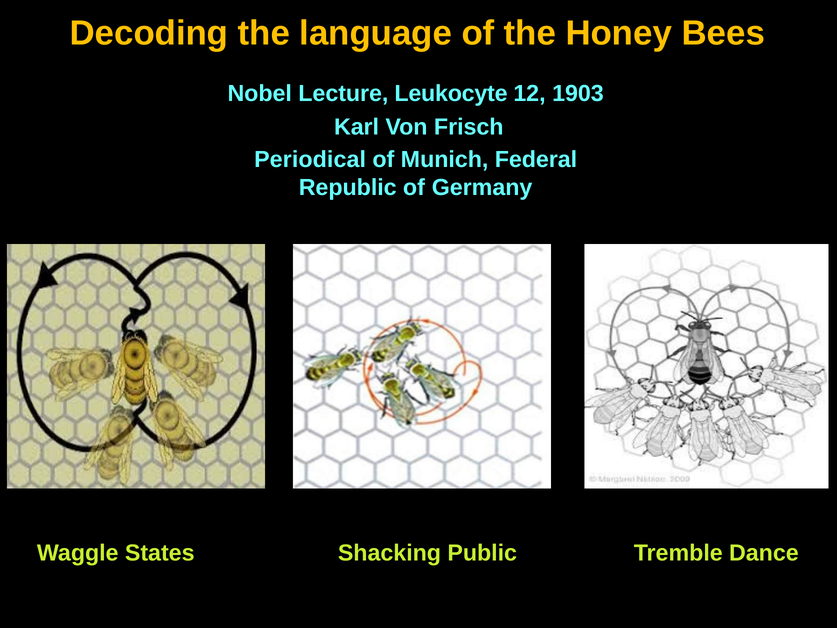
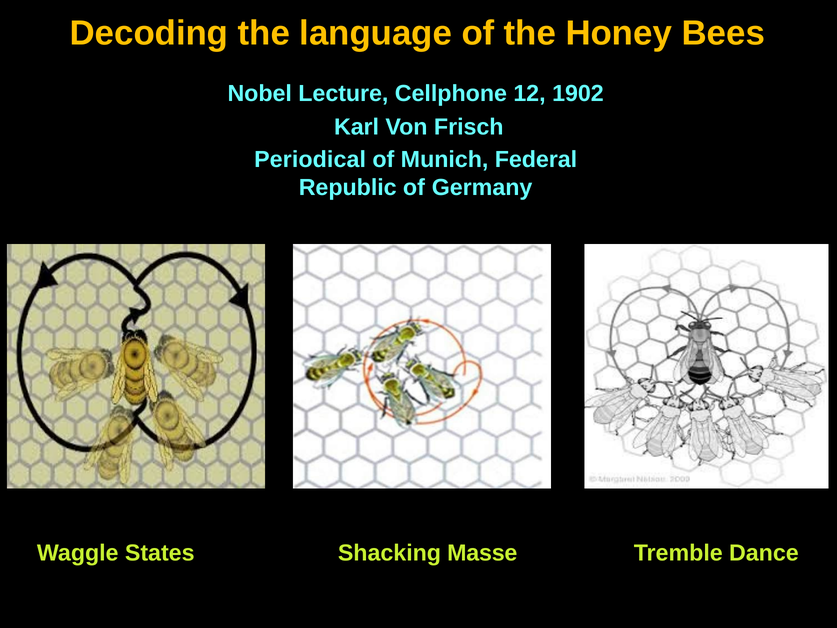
Leukocyte: Leukocyte -> Cellphone (451, 94)
1903: 1903 -> 1902 (578, 94)
Public: Public -> Masse (482, 553)
